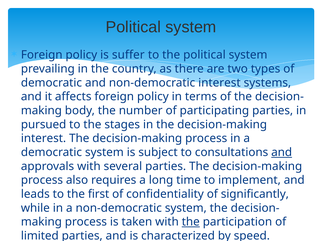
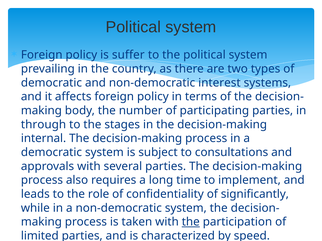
pursued: pursued -> through (44, 125)
interest: interest -> internal (44, 139)
and underline: present -> none (282, 153)
first: first -> role (99, 194)
